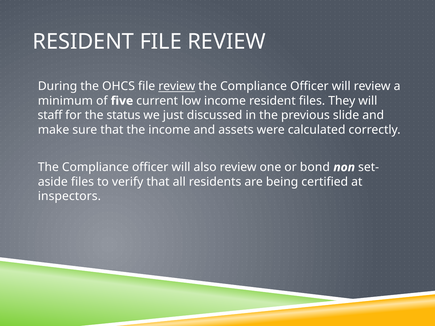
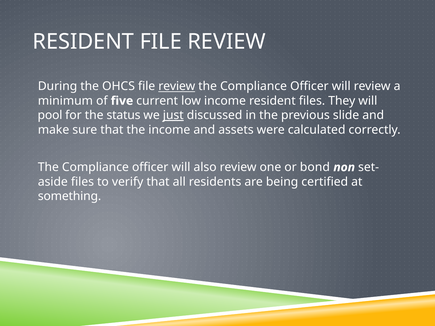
staff: staff -> pool (50, 115)
just underline: none -> present (173, 115)
inspectors: inspectors -> something (70, 196)
